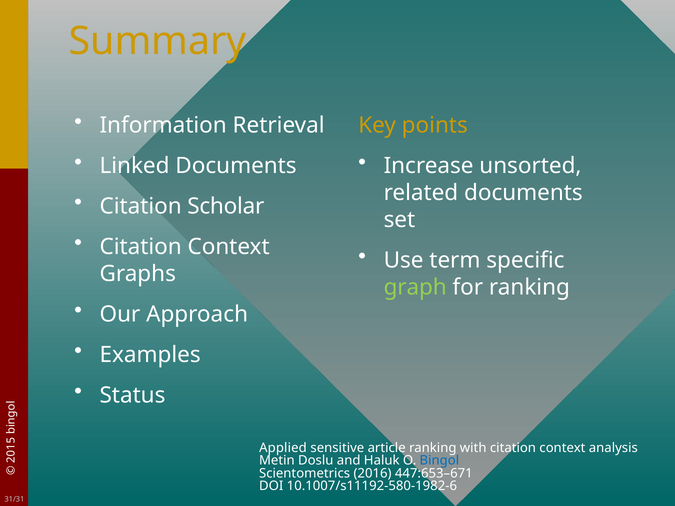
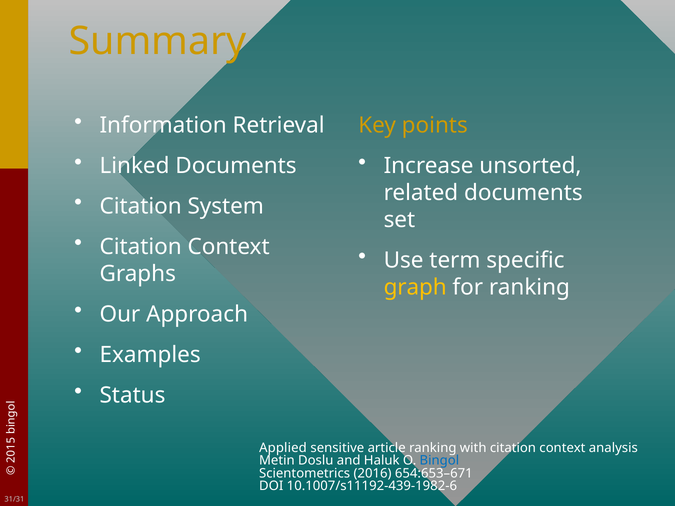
Scholar: Scholar -> System (226, 206)
graph colour: light green -> yellow (415, 287)
447:653–671: 447:653–671 -> 654:653–671 (434, 473)
10.1007/s11192-580-1982-6: 10.1007/s11192-580-1982-6 -> 10.1007/s11192-439-1982-6 (372, 486)
